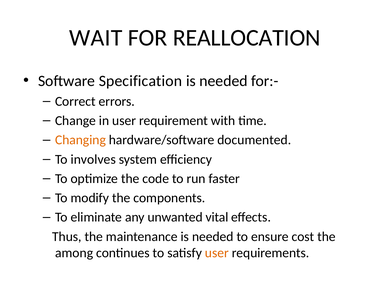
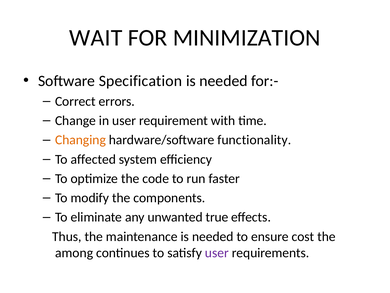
REALLOCATION: REALLOCATION -> MINIMIZATION (247, 38)
documented: documented -> functionality (254, 140)
involves: involves -> affected (93, 159)
vital: vital -> true (217, 217)
user colour: orange -> purple (217, 252)
